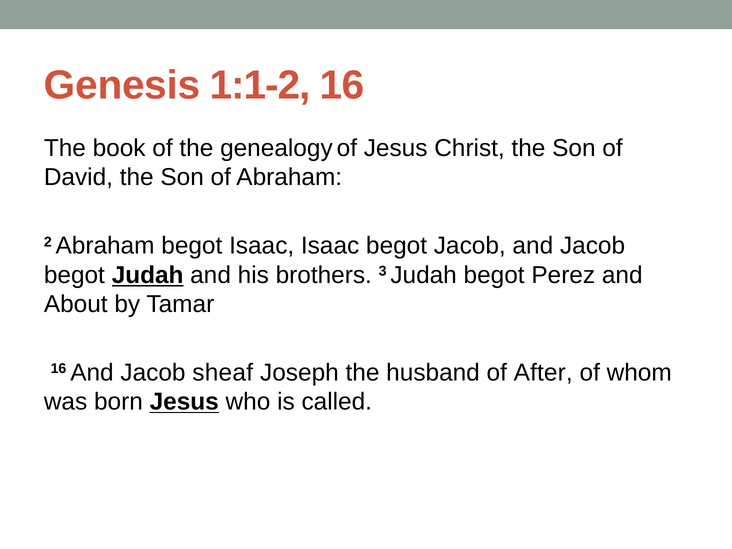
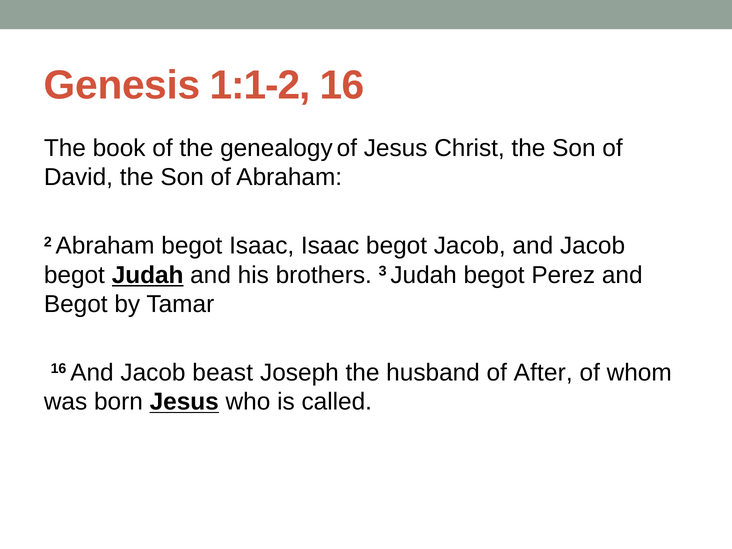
About: About -> Begot (76, 304)
sheaf: sheaf -> beast (223, 373)
